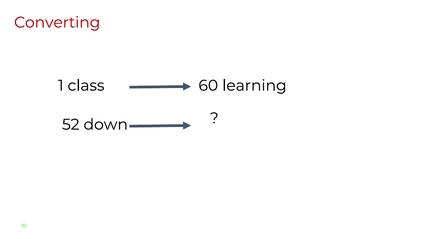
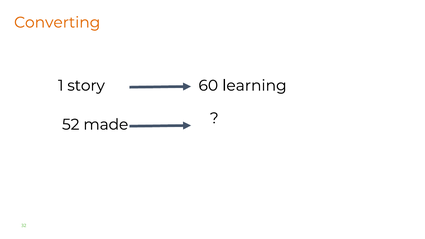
Converting colour: red -> orange (57, 22)
class: class -> story (86, 86)
down: down -> made (106, 125)
